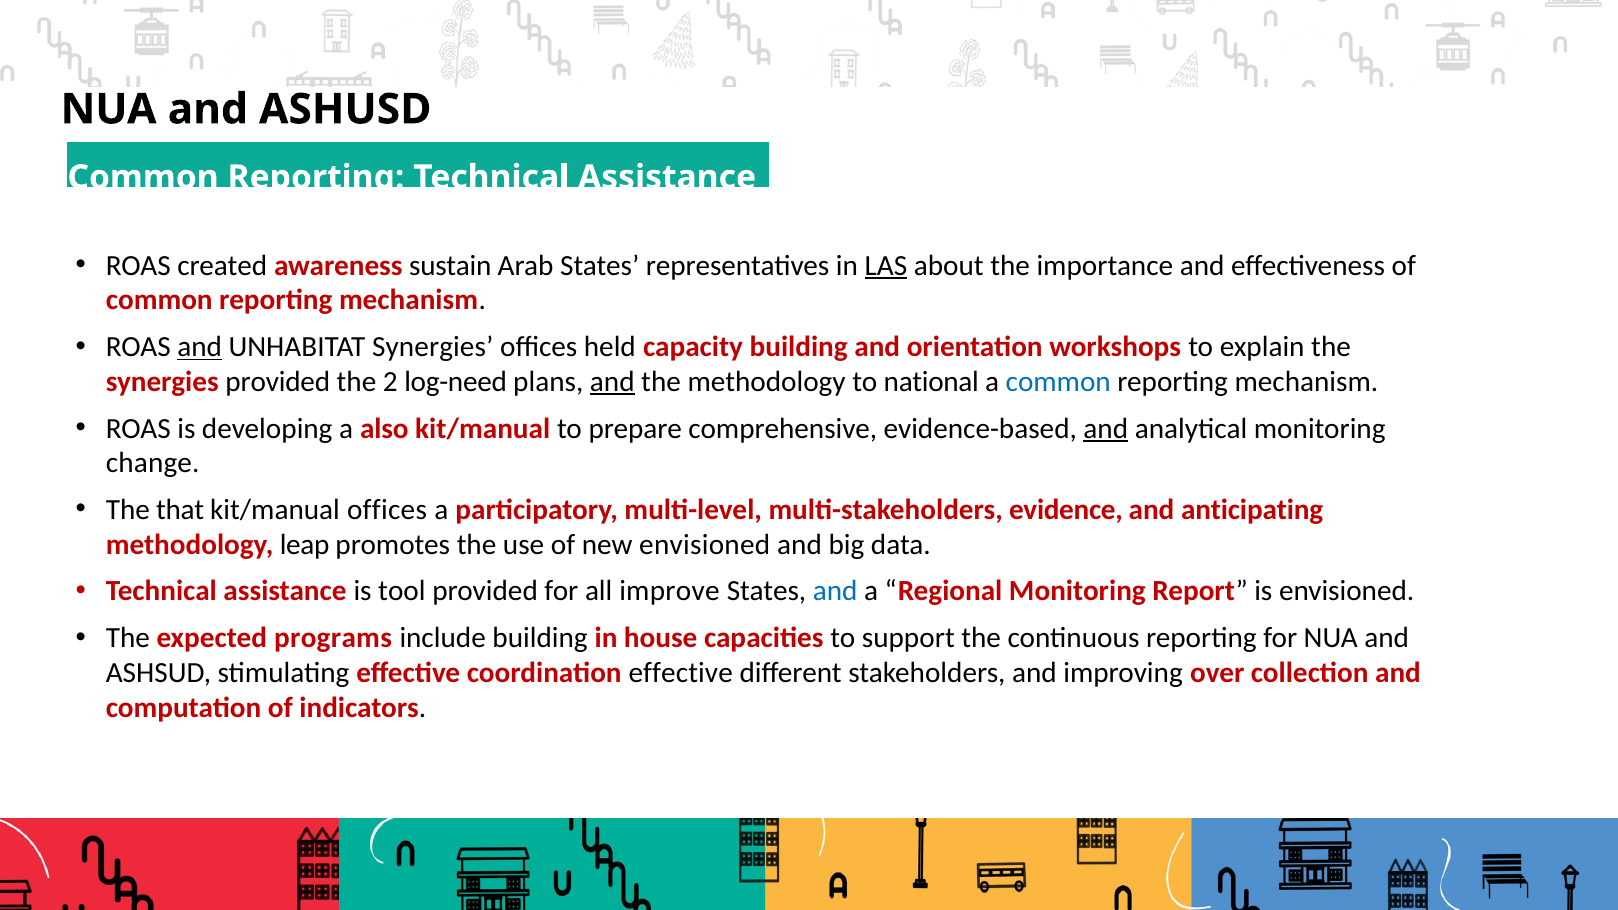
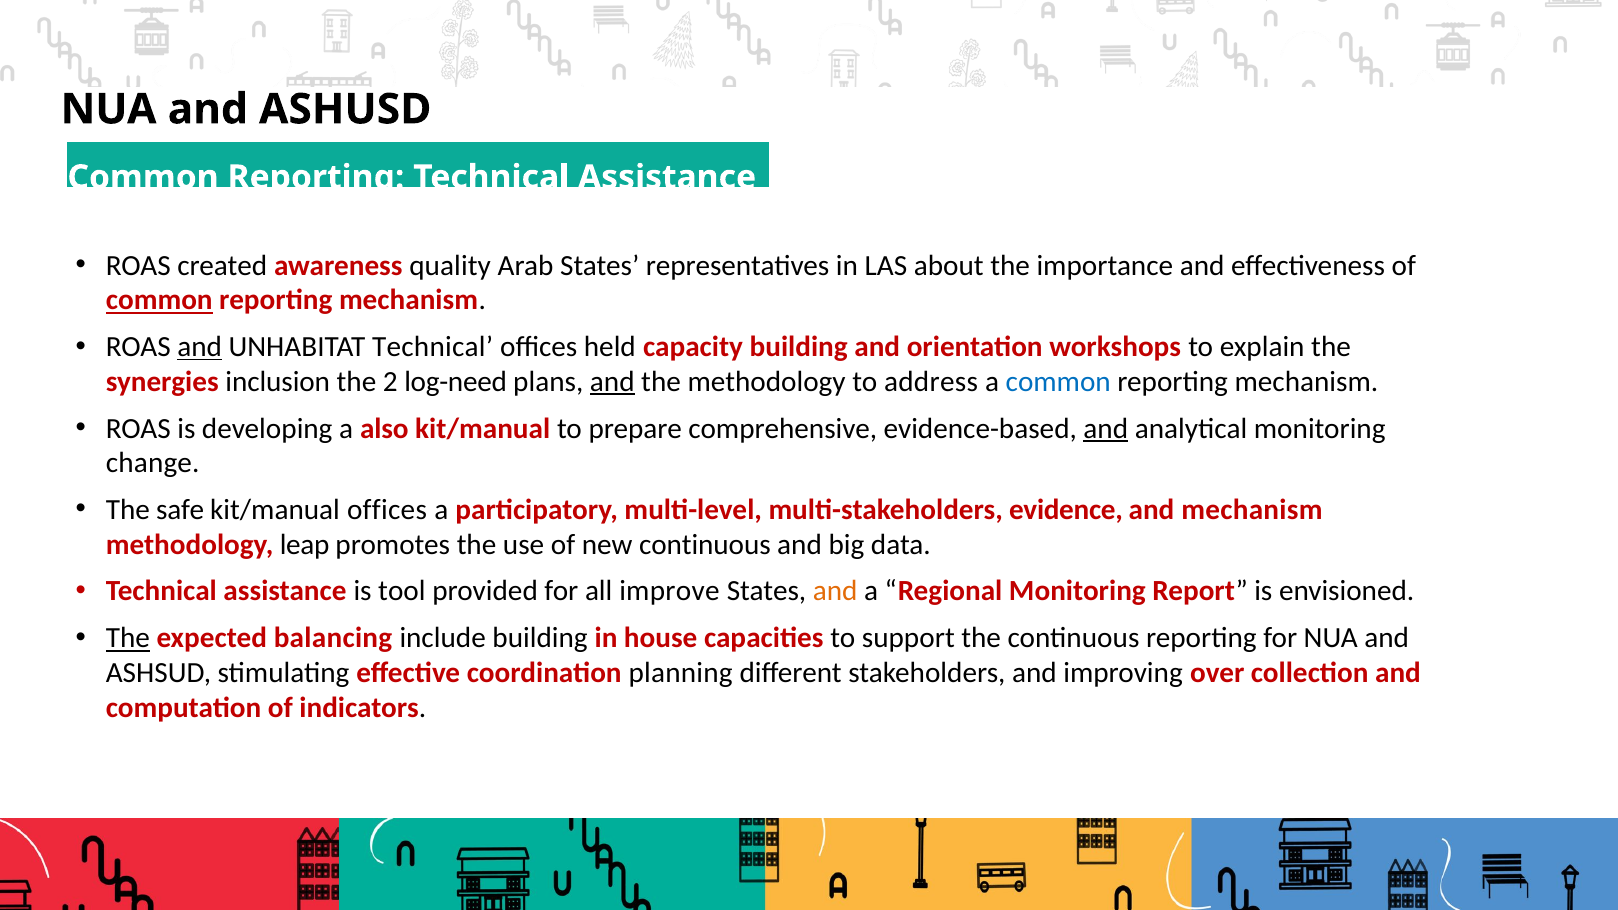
sustain: sustain -> quality (450, 266)
LAS underline: present -> none (886, 266)
common underline: none -> present (159, 300)
UNHABITAT Synergies: Synergies -> Technical (433, 347)
synergies provided: provided -> inclusion (278, 382)
national: national -> address (931, 382)
that: that -> safe (180, 510)
and anticipating: anticipating -> mechanism (1252, 510)
new envisioned: envisioned -> continuous (705, 545)
and colour: blue -> orange (835, 591)
The underline: none -> present (128, 638)
programs: programs -> balancing (333, 638)
coordination effective: effective -> planning (681, 673)
